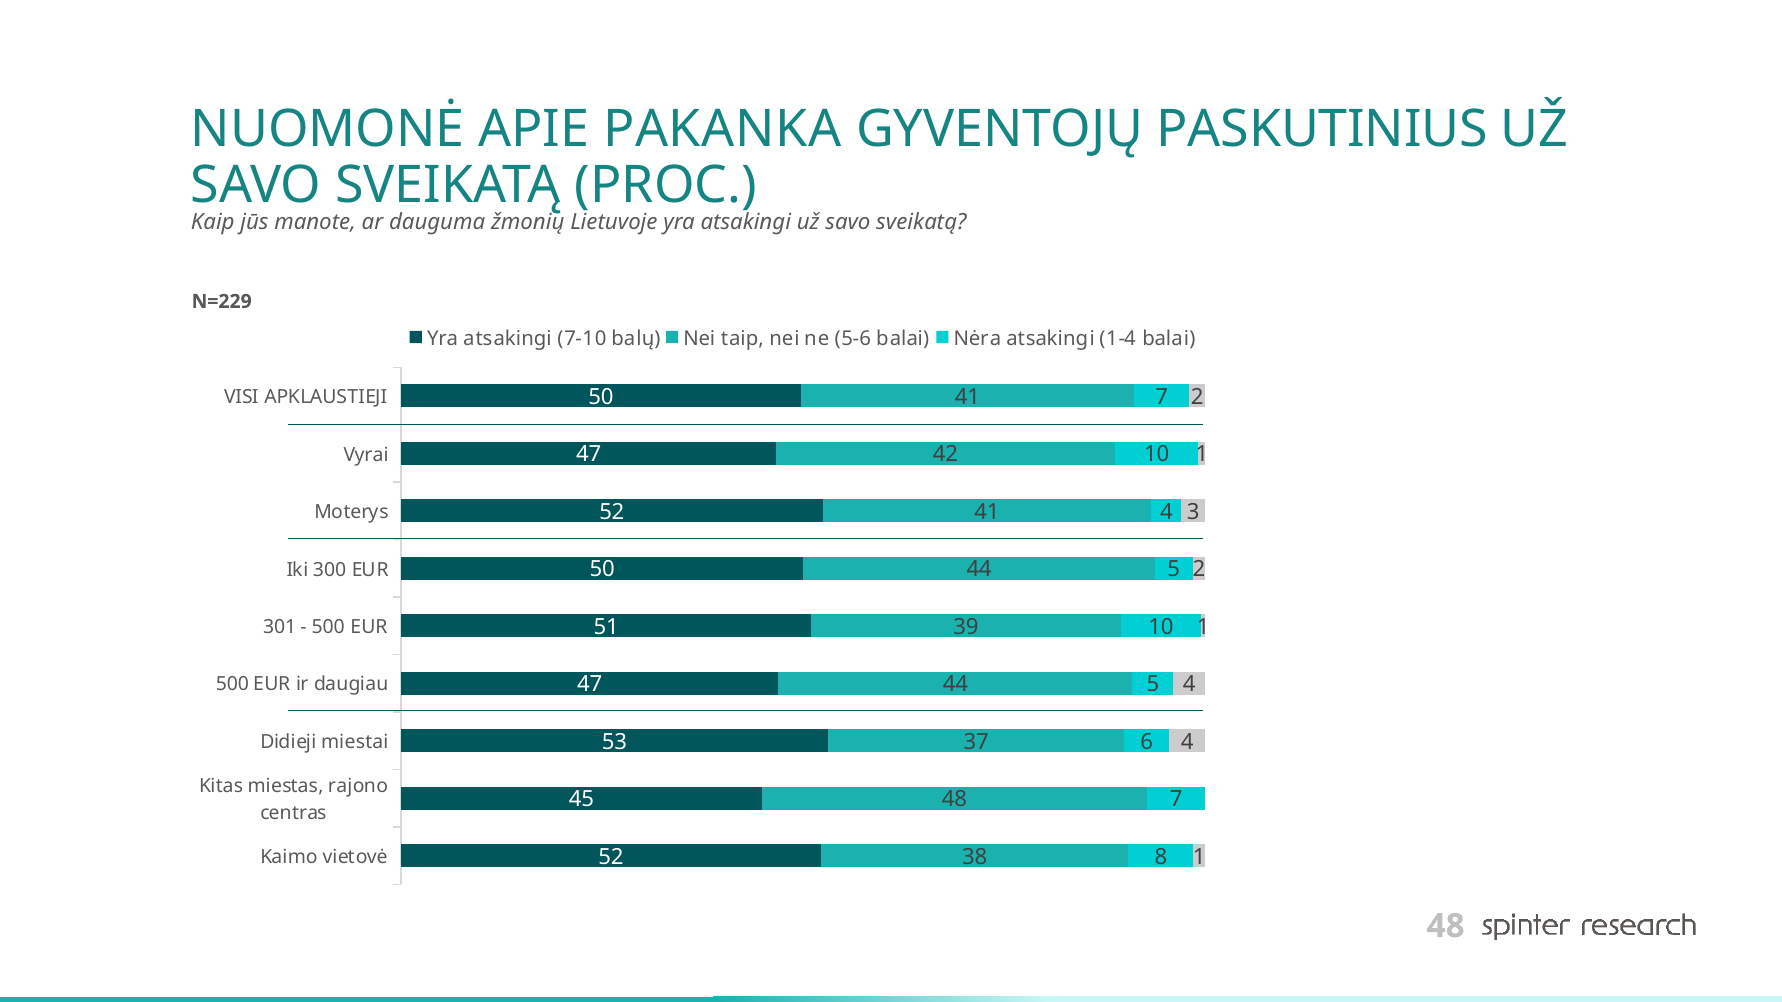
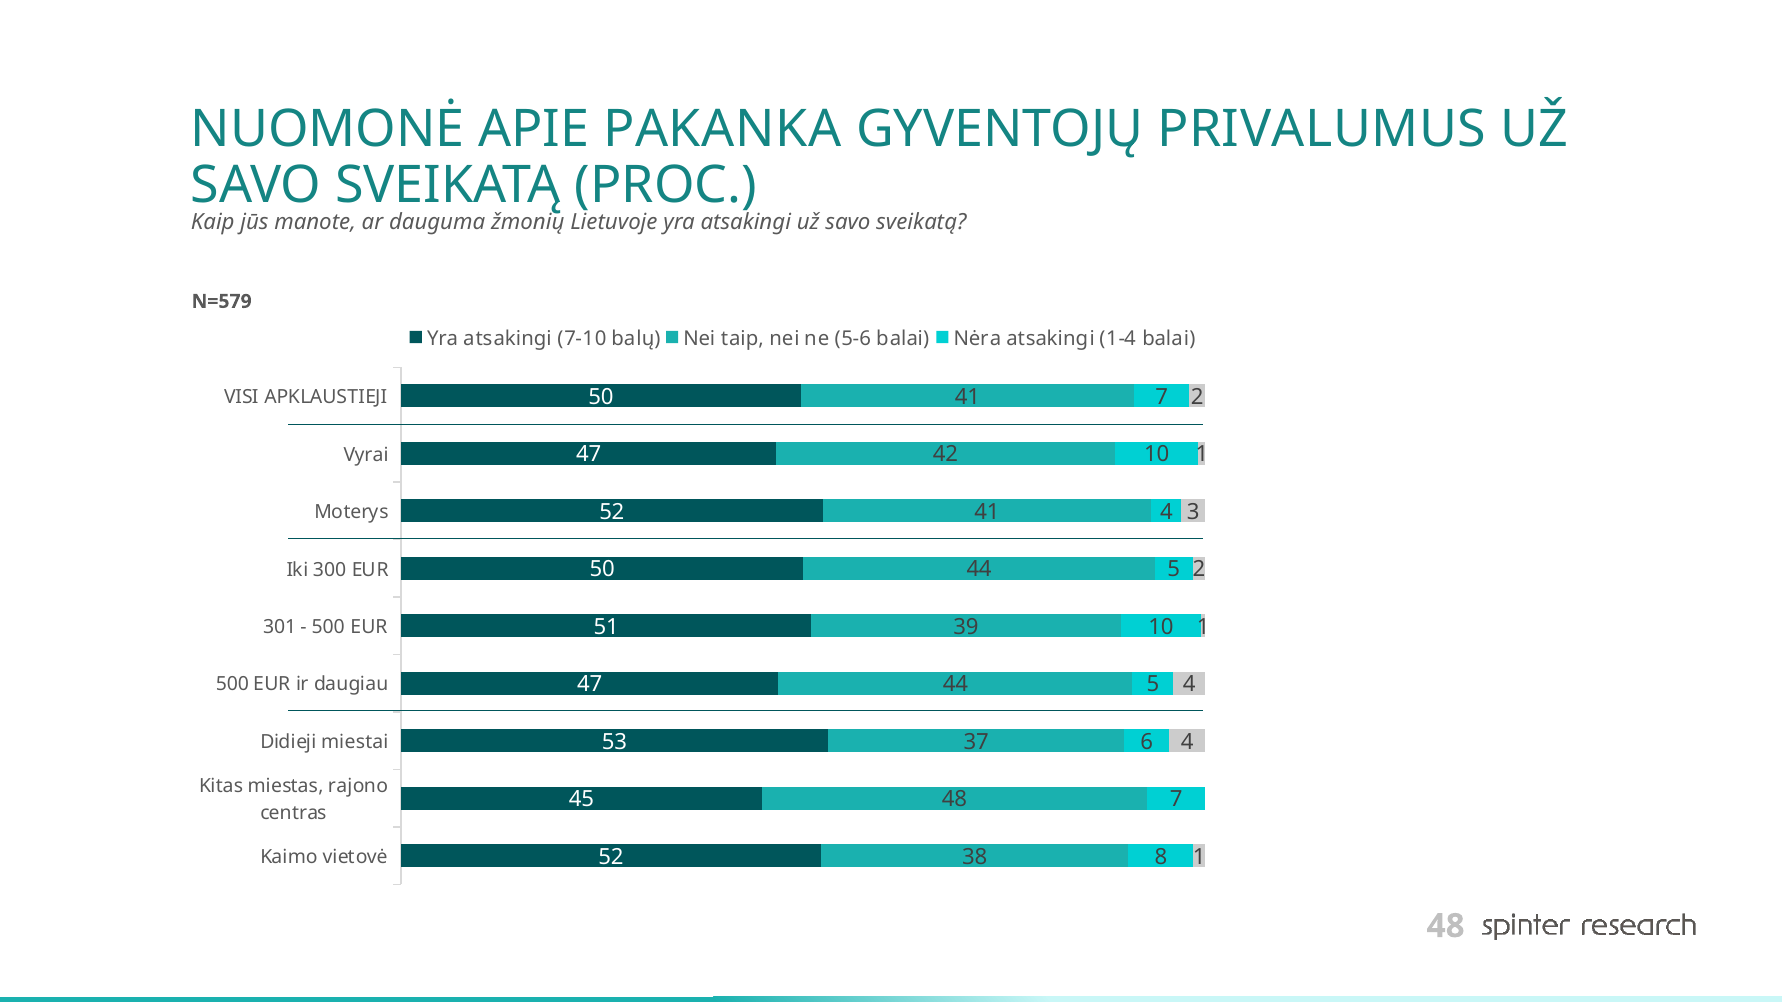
PASKUTINIUS: PASKUTINIUS -> PRIVALUMUS (1322, 129)
N=229: N=229 -> N=579 (222, 302)
